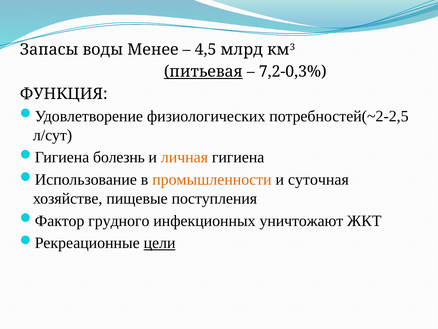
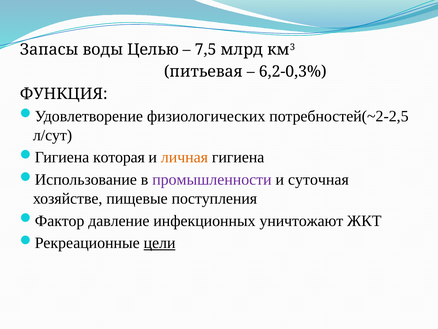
Менее: Менее -> Целью (153, 49)
4,5: 4,5 -> 7,5 (206, 49)
питьевая underline: present -> none (203, 72)
7,2-0,3%: 7,2-0,3% -> 6,2-0,3% (293, 72)
болезнь: болезнь -> которая (119, 157)
промышленности colour: orange -> purple (212, 179)
грудного: грудного -> давление (119, 221)
